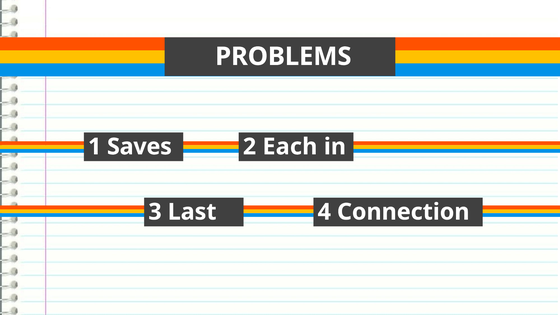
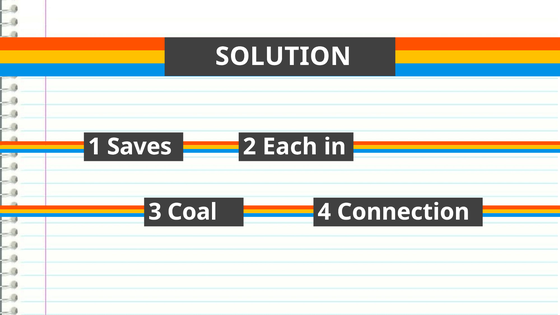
PROBLEMS: PROBLEMS -> SOLUTION (283, 56)
Last: Last -> Coal (192, 212)
